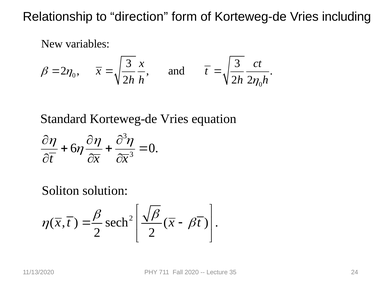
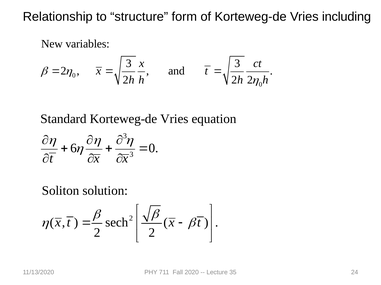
direction: direction -> structure (139, 17)
